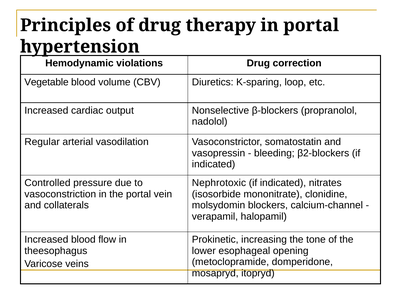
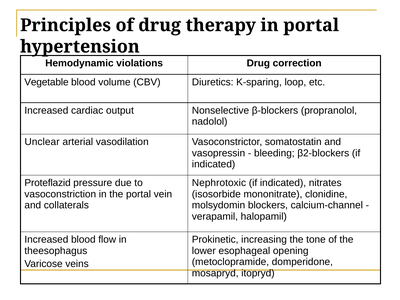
Regular: Regular -> Unclear (42, 142)
Controlled: Controlled -> Proteflazid (48, 183)
